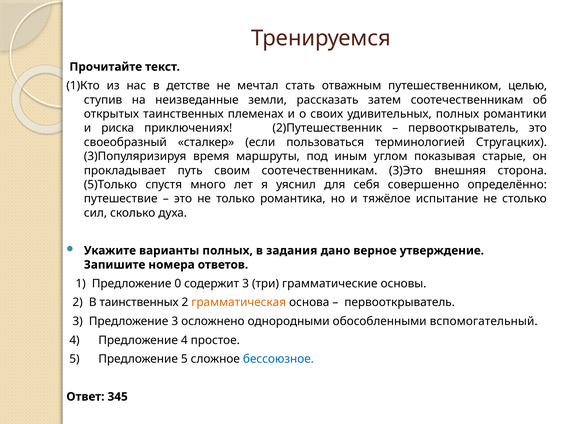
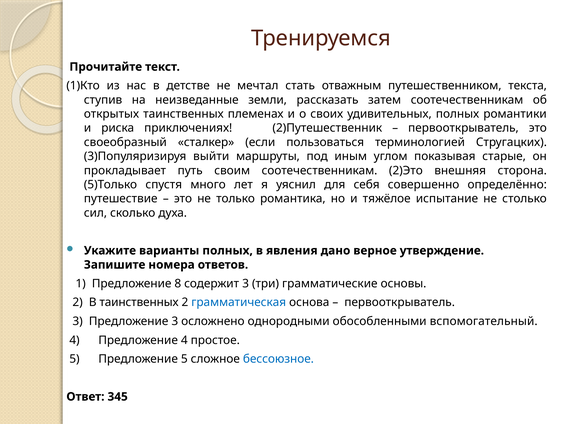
целью: целью -> текста (528, 86)
время: время -> выйти (211, 157)
3)Это: 3)Это -> 2)Это (406, 171)
задания: задания -> явления (292, 251)
0: 0 -> 8 (178, 284)
грамматическая colour: orange -> blue (239, 303)
